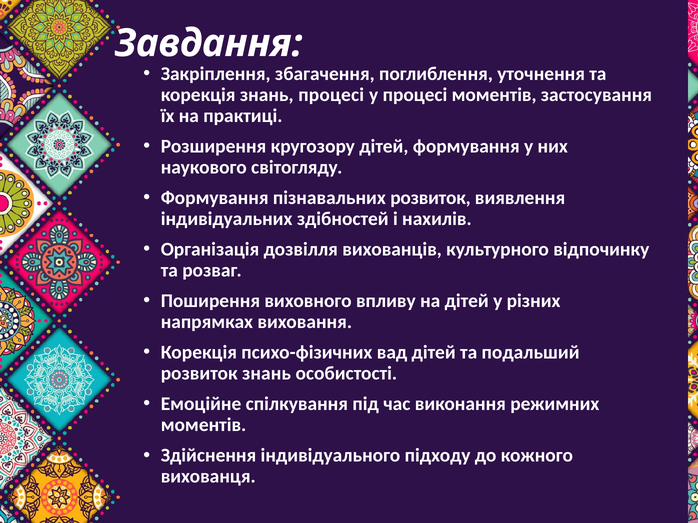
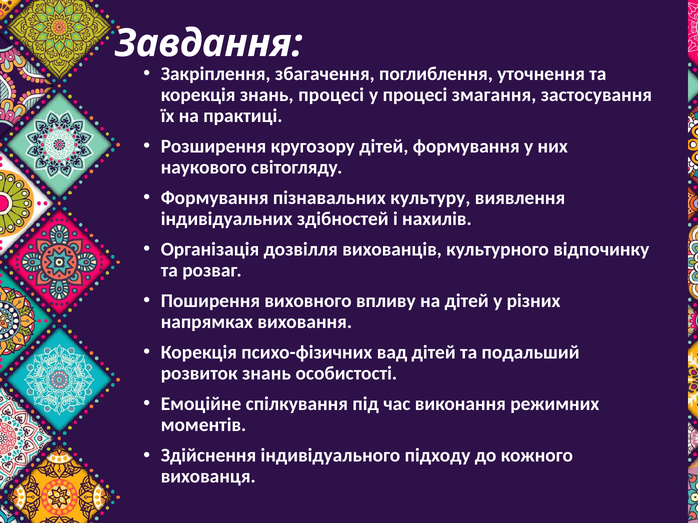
процесі моментів: моментів -> змагання (494, 95)
пізнавальних розвиток: розвиток -> культуру (430, 198)
